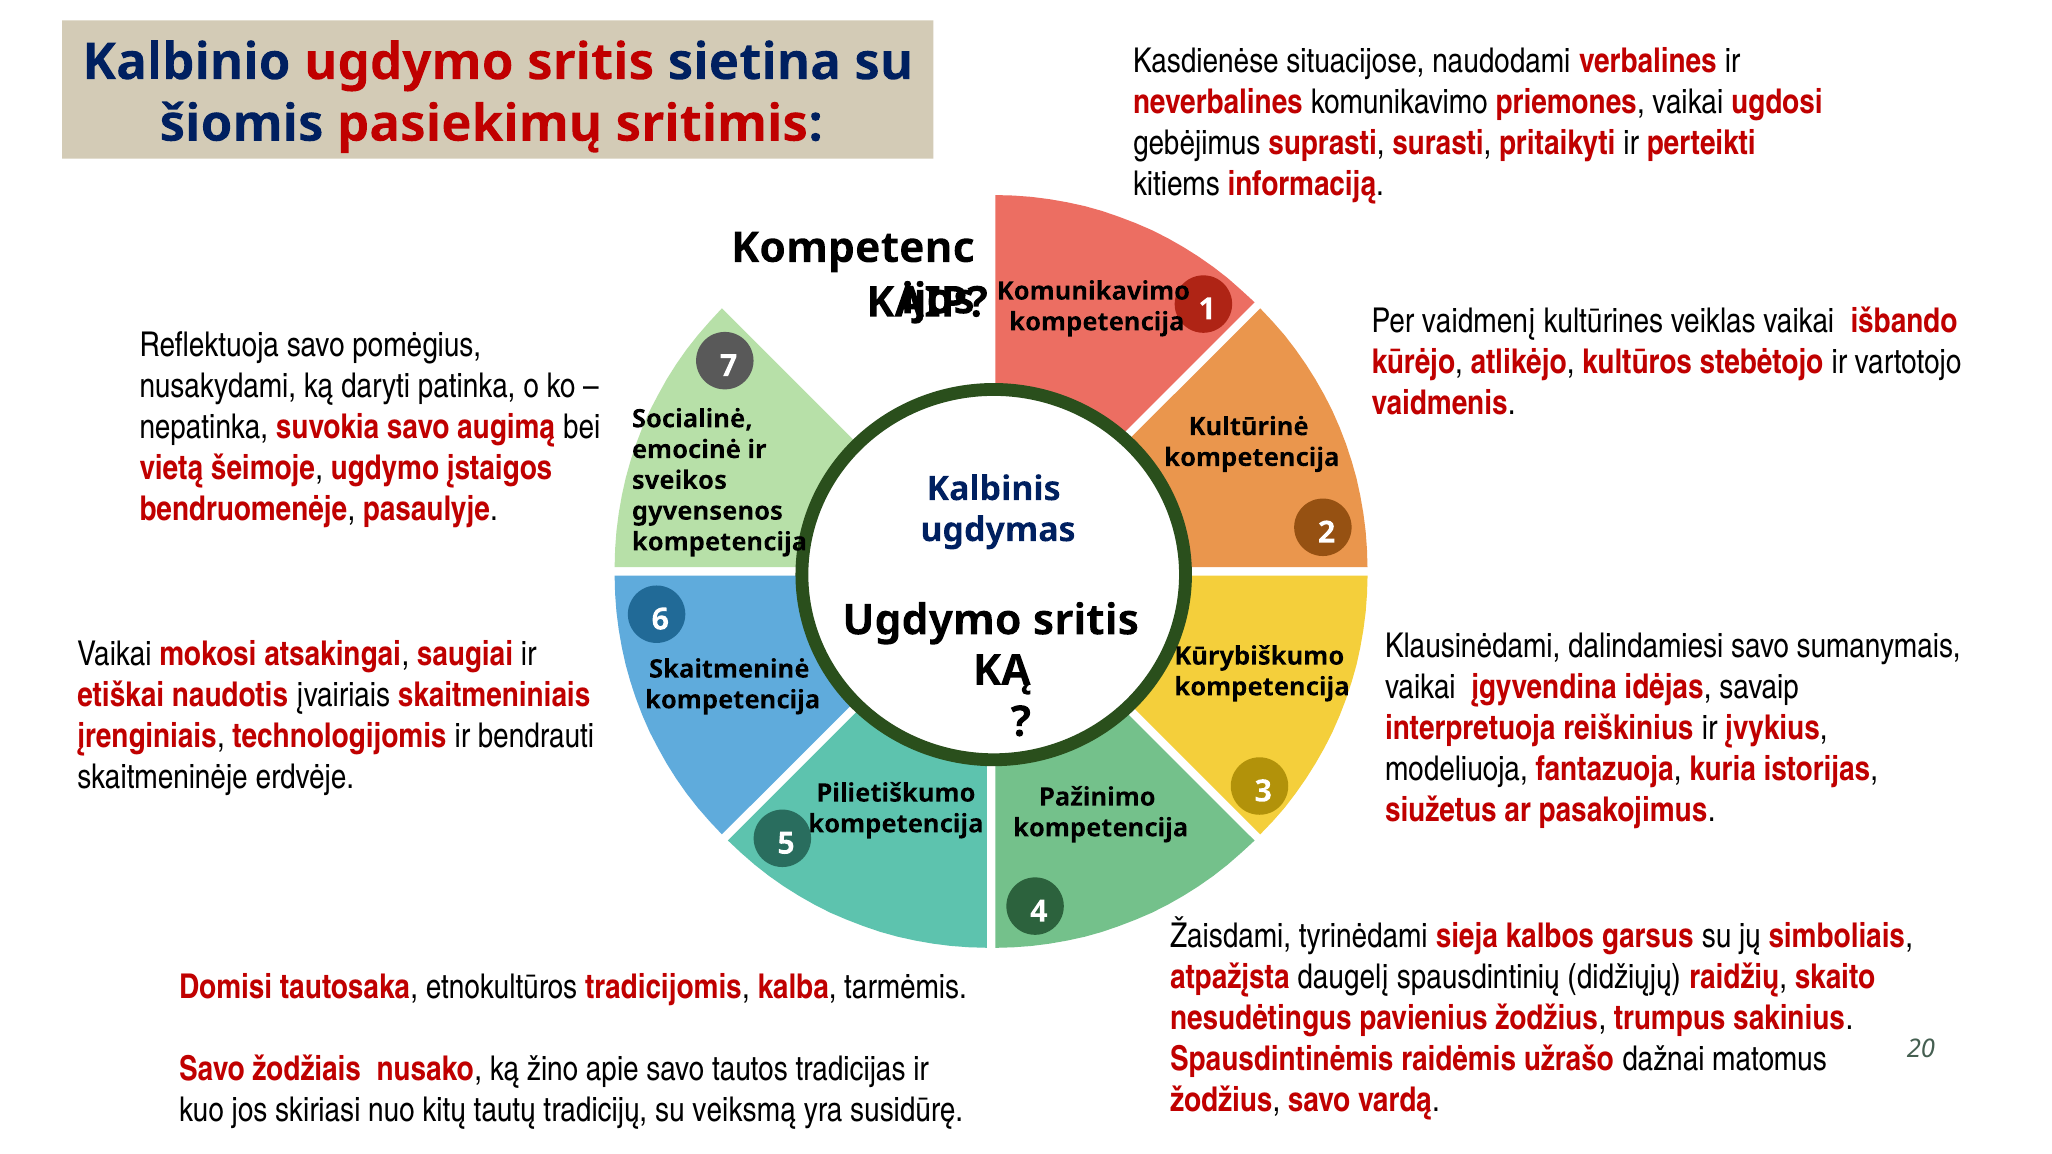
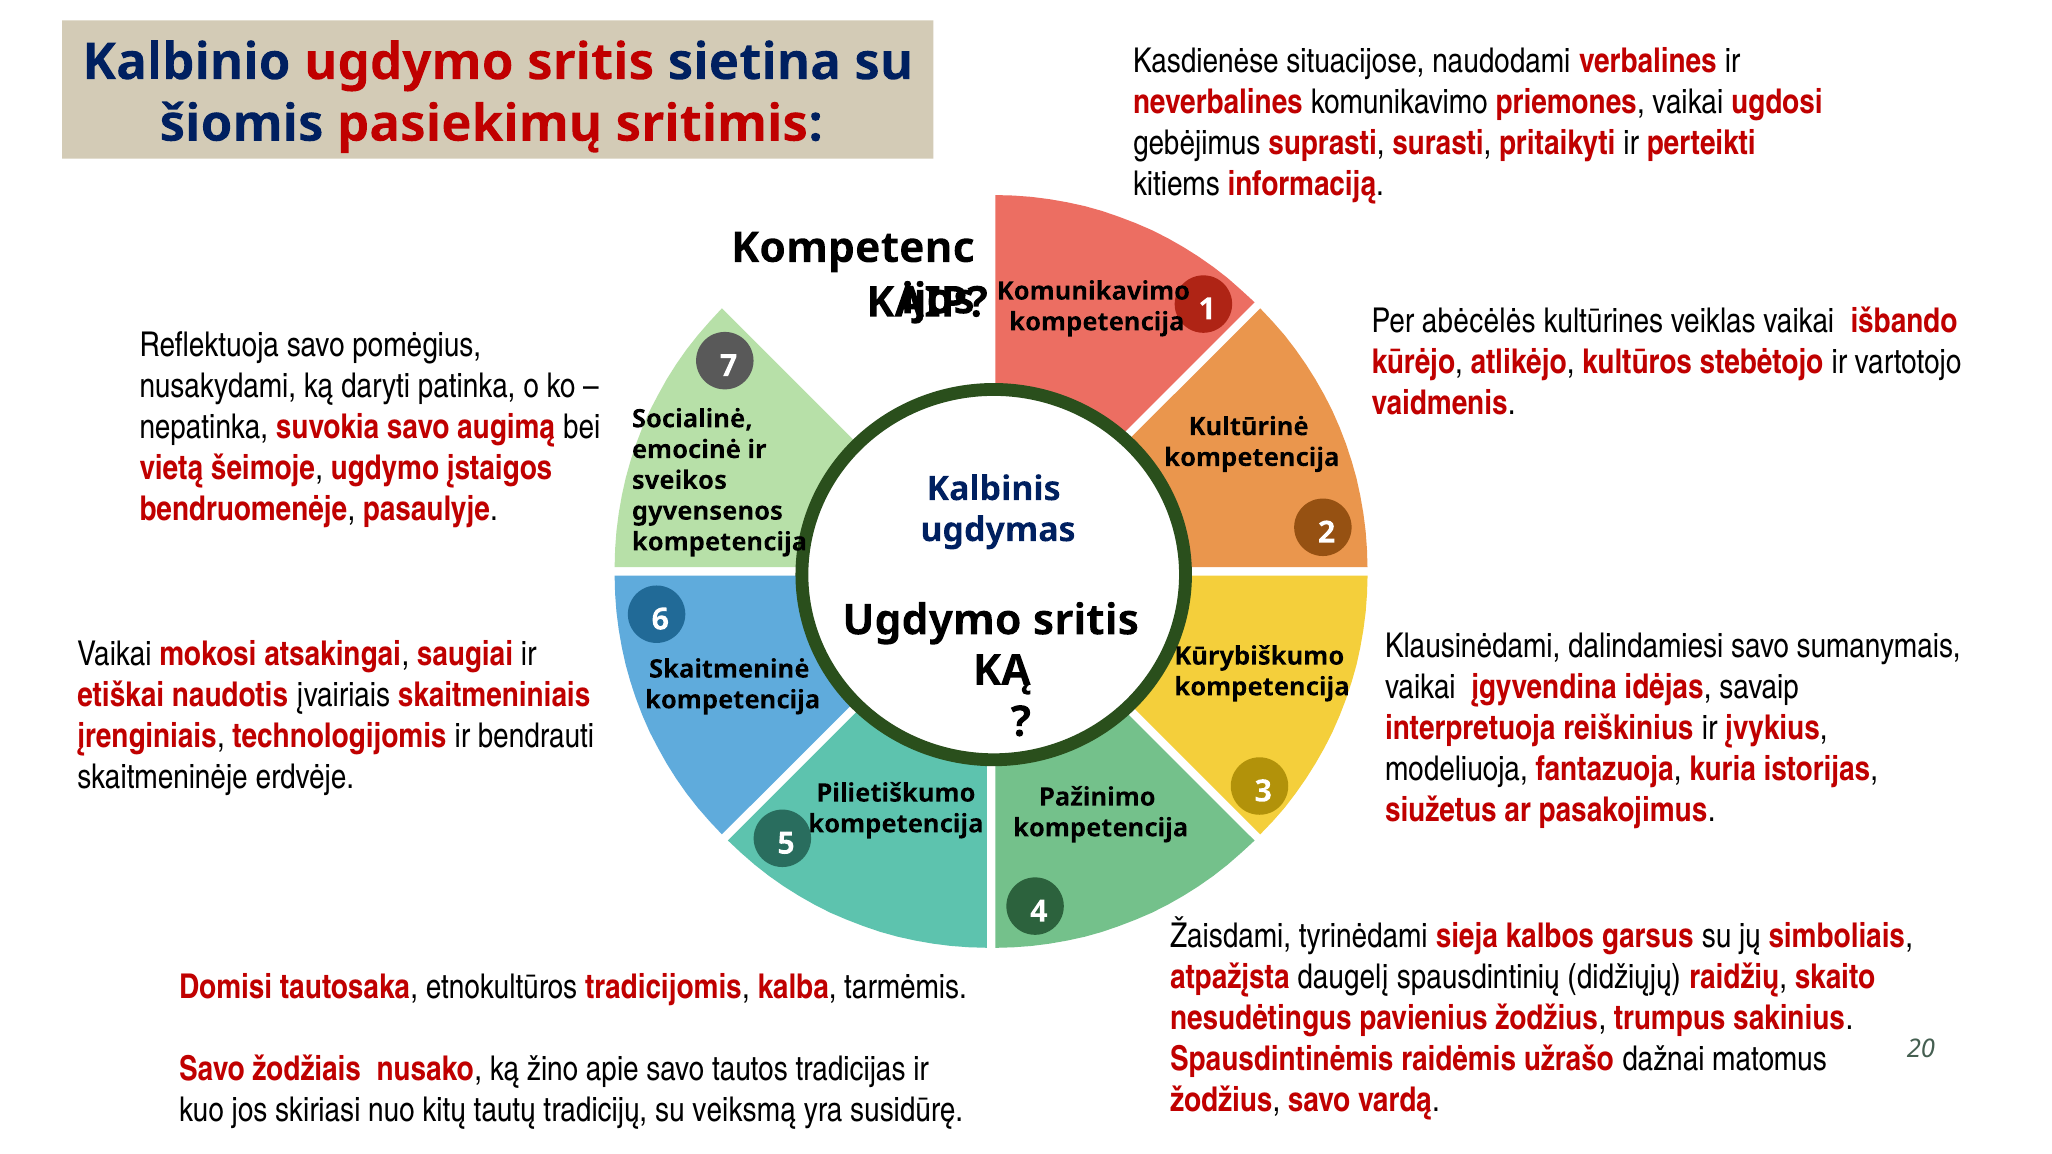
vaidmenį: vaidmenį -> abėcėlės (1479, 321)
